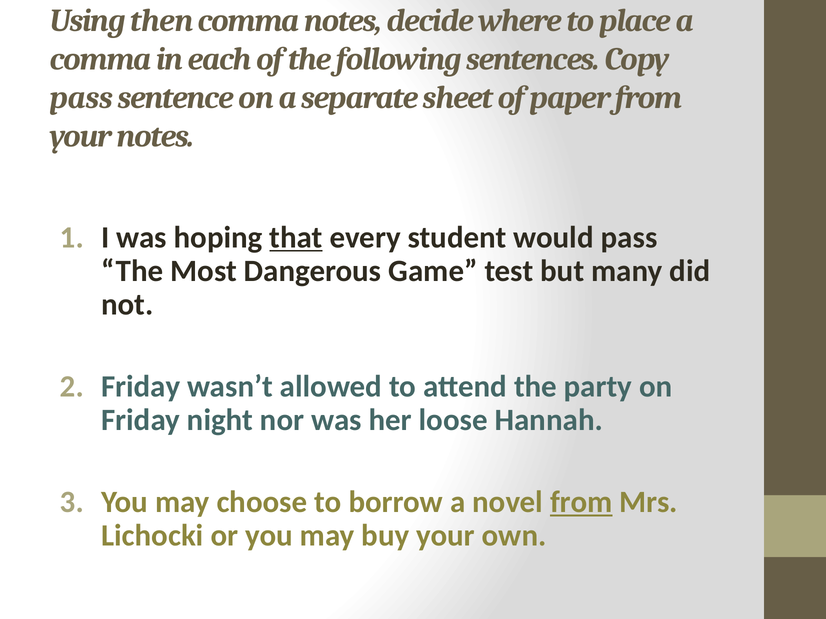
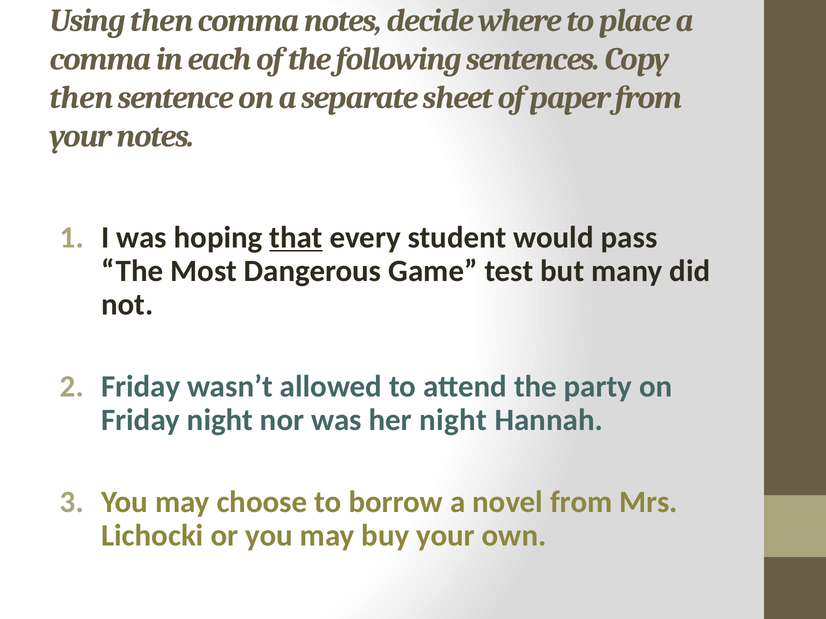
pass: pass -> then (81, 98)
her loose: loose -> night (453, 420)
from underline: present -> none (581, 503)
